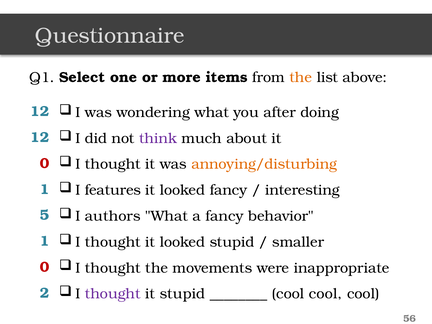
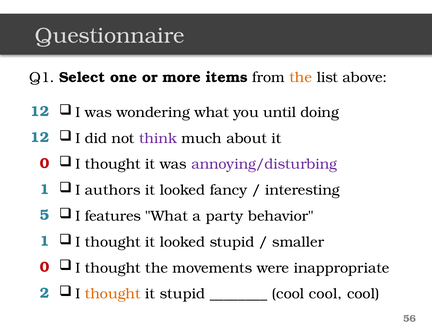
after: after -> until (280, 112)
annoying/disturbing colour: orange -> purple (264, 164)
features: features -> authors (113, 190)
authors: authors -> features (113, 216)
a fancy: fancy -> party (224, 216)
thought colour: purple -> orange (113, 294)
